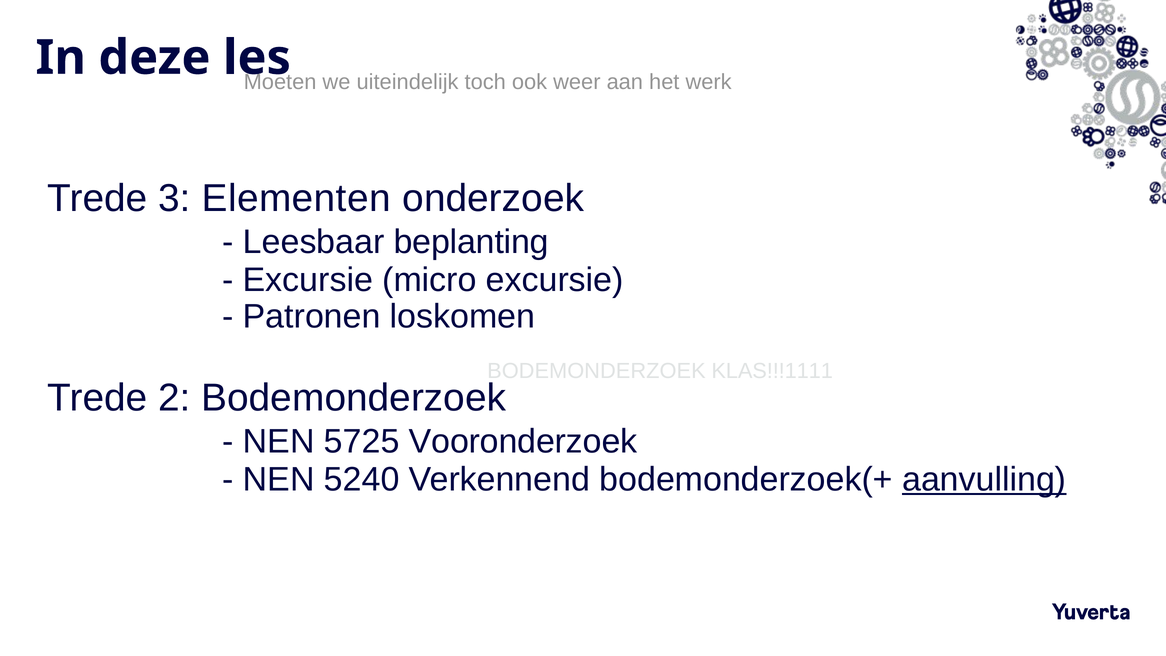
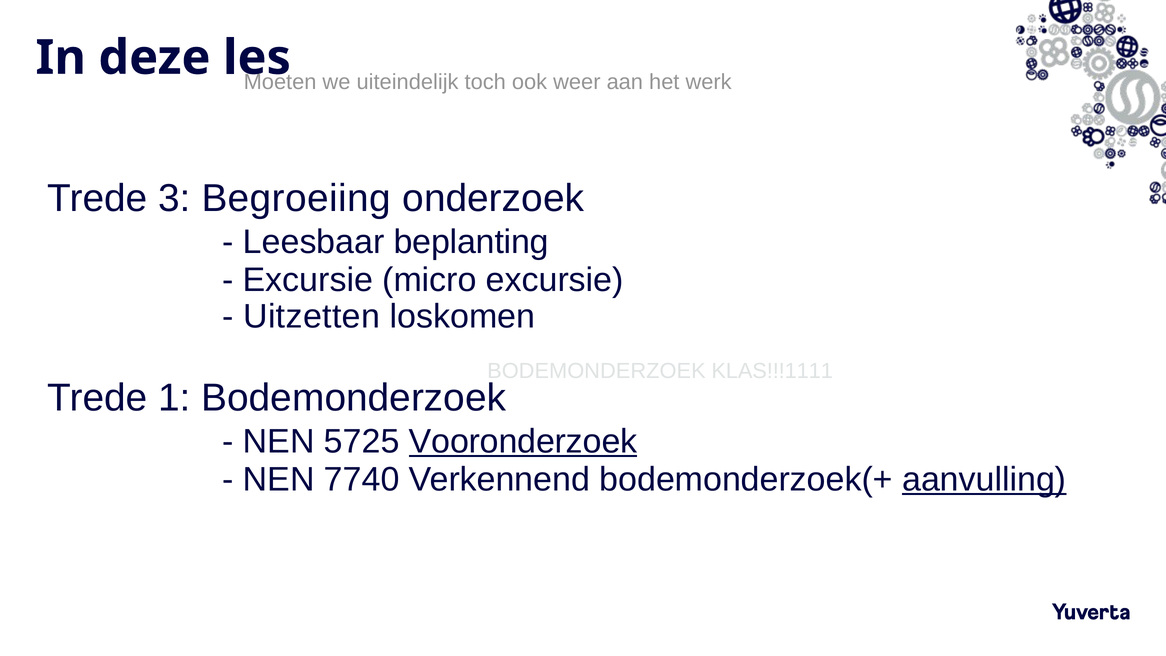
Elementen: Elementen -> Begroeiing (296, 198)
Patronen: Patronen -> Uitzetten (312, 317)
2: 2 -> 1 (174, 398)
Vooronderzoek underline: none -> present (523, 441)
5240: 5240 -> 7740 (362, 479)
